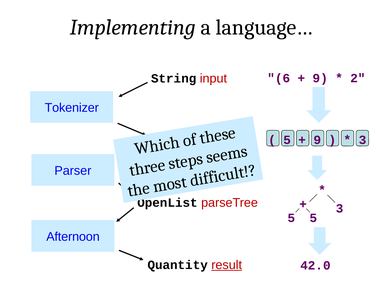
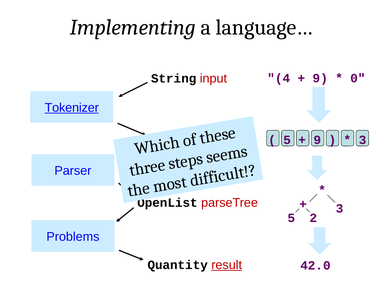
6: 6 -> 4 (279, 78)
2: 2 -> 0 (358, 78)
Tokenizer underline: none -> present (72, 108)
5 5: 5 -> 2 (313, 218)
Afternoon: Afternoon -> Problems (73, 237)
